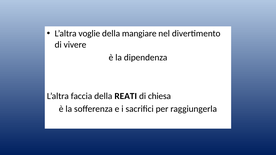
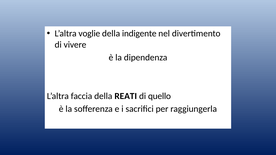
mangiare: mangiare -> indigente (139, 34)
chiesa: chiesa -> quello (159, 96)
